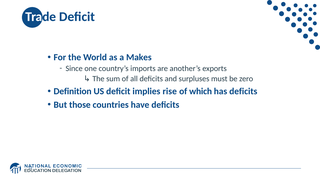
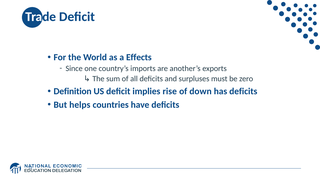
Makes: Makes -> Effects (139, 57)
which: which -> down (201, 91)
those: those -> helps (80, 105)
